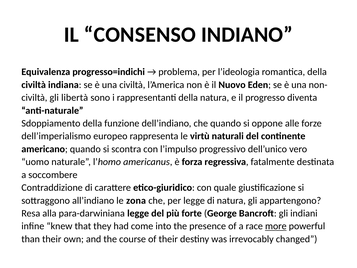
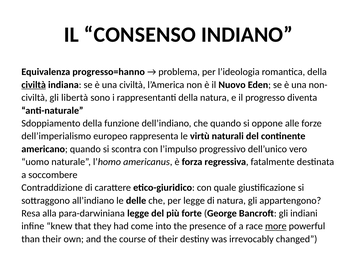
progresso=indichi: progresso=indichi -> progresso=hanno (109, 72)
civiltà underline: none -> present (34, 85)
zona: zona -> delle (136, 200)
